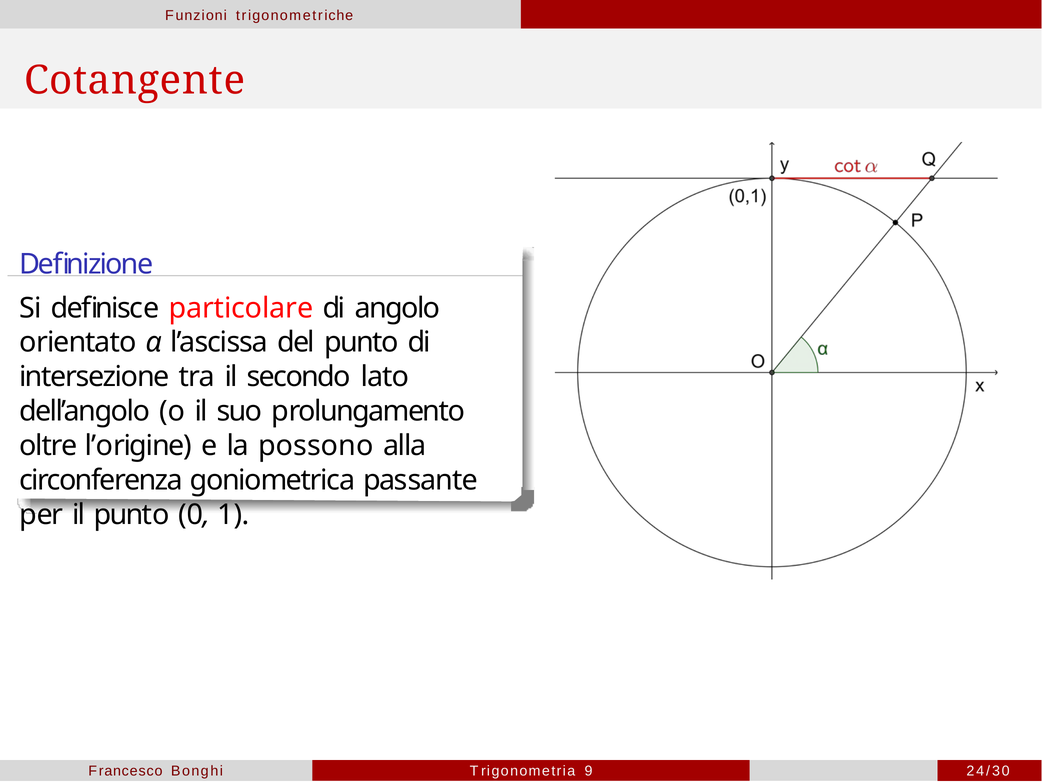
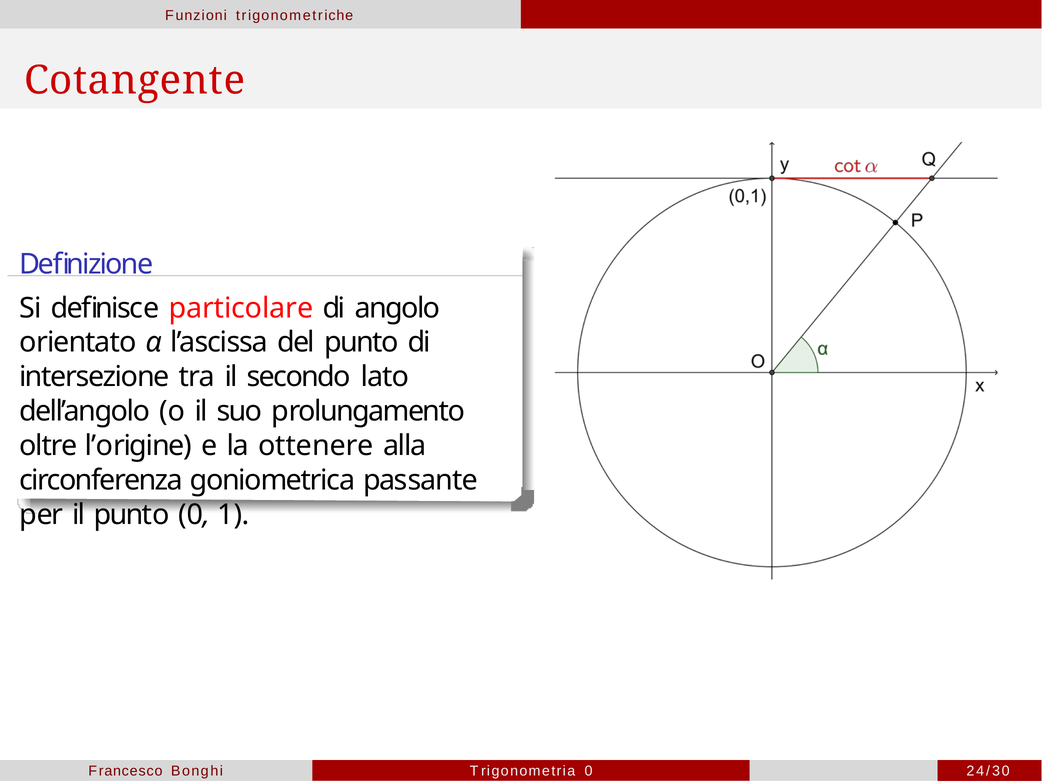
possono: possono -> ottenere (316, 446)
Trigonometria 9: 9 -> 0 (589, 771)
